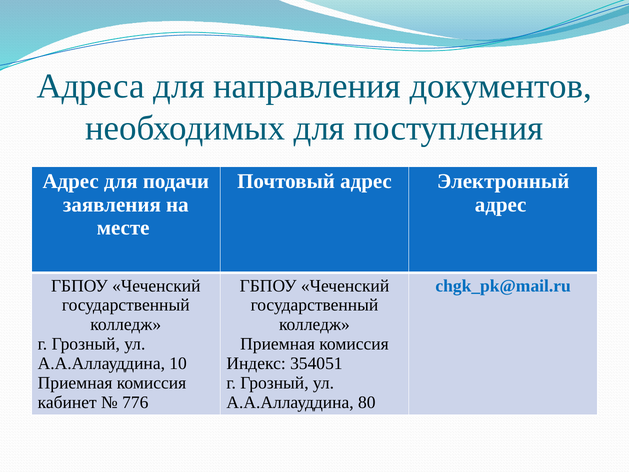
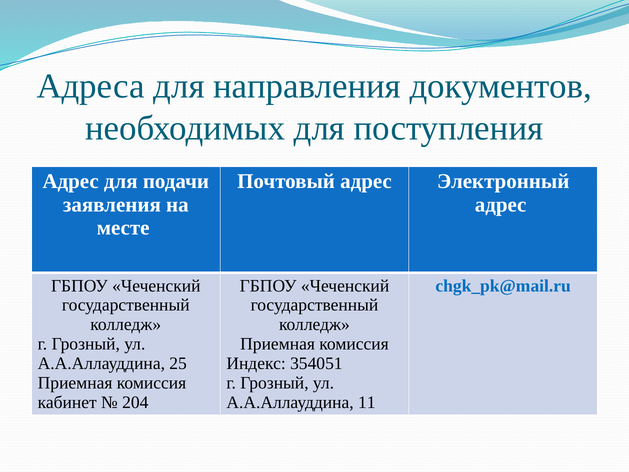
10: 10 -> 25 (178, 363)
776: 776 -> 204 (135, 402)
80: 80 -> 11 (367, 402)
